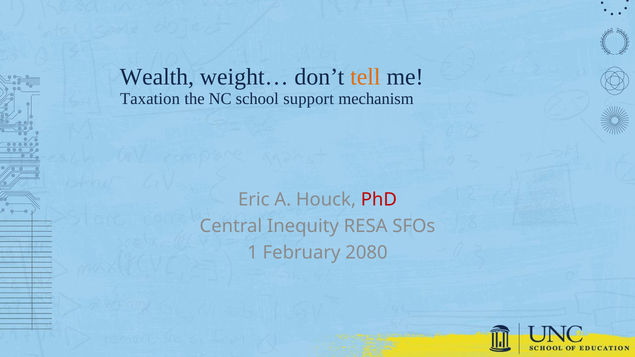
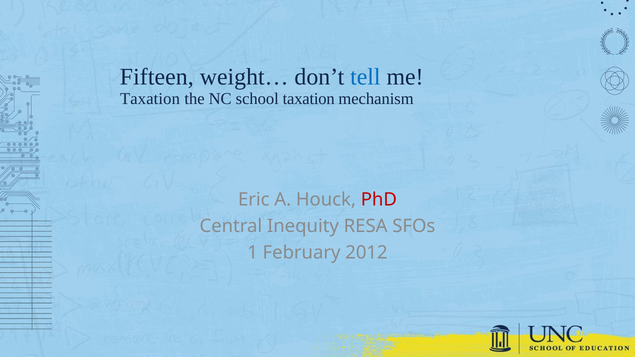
Wealth: Wealth -> Fifteen (157, 77)
tell colour: orange -> blue (365, 77)
school support: support -> taxation (309, 99)
2080: 2080 -> 2012 (366, 253)
